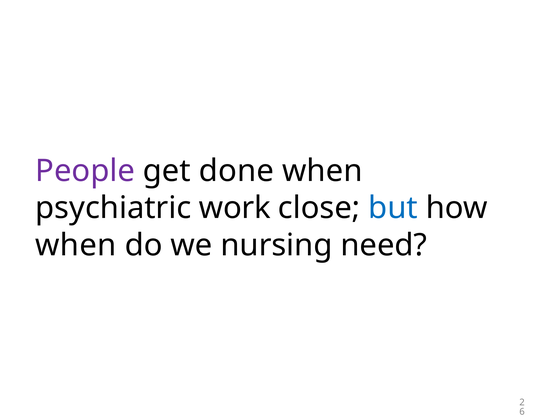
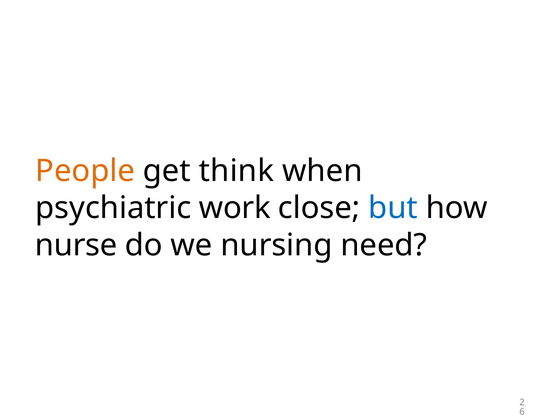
People colour: purple -> orange (85, 171)
done: done -> think (236, 171)
when: when -> nurse (76, 245)
